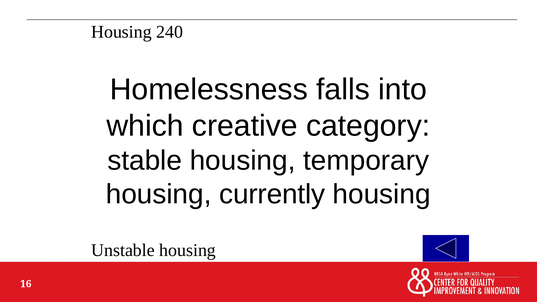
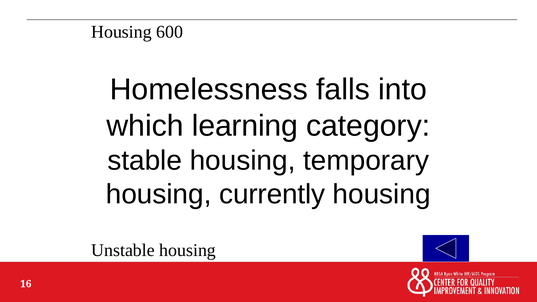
240: 240 -> 600 (170, 32)
creative: creative -> learning (245, 126)
